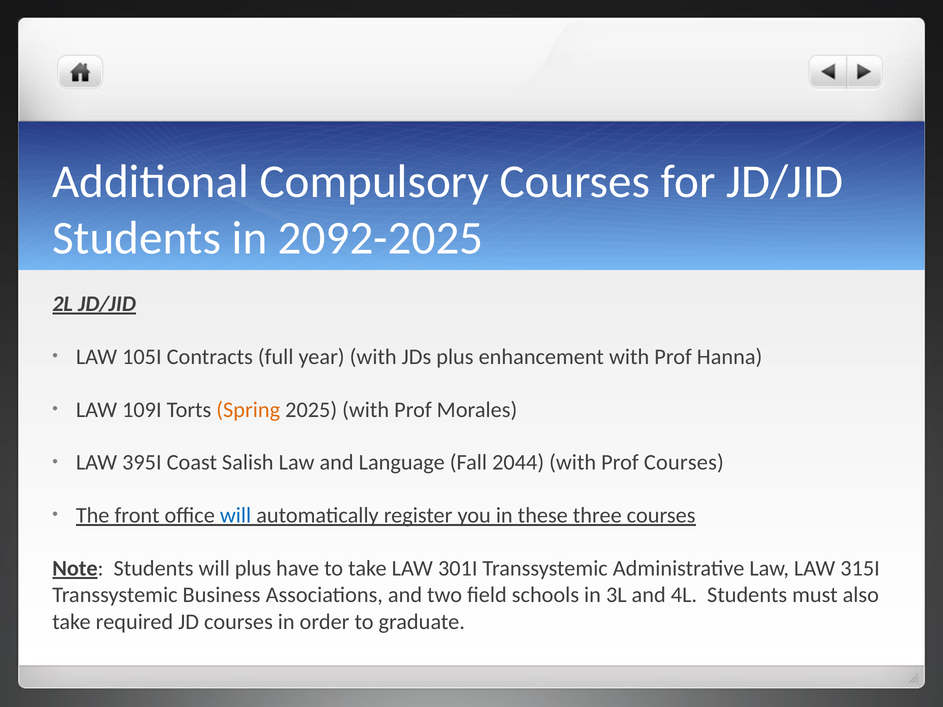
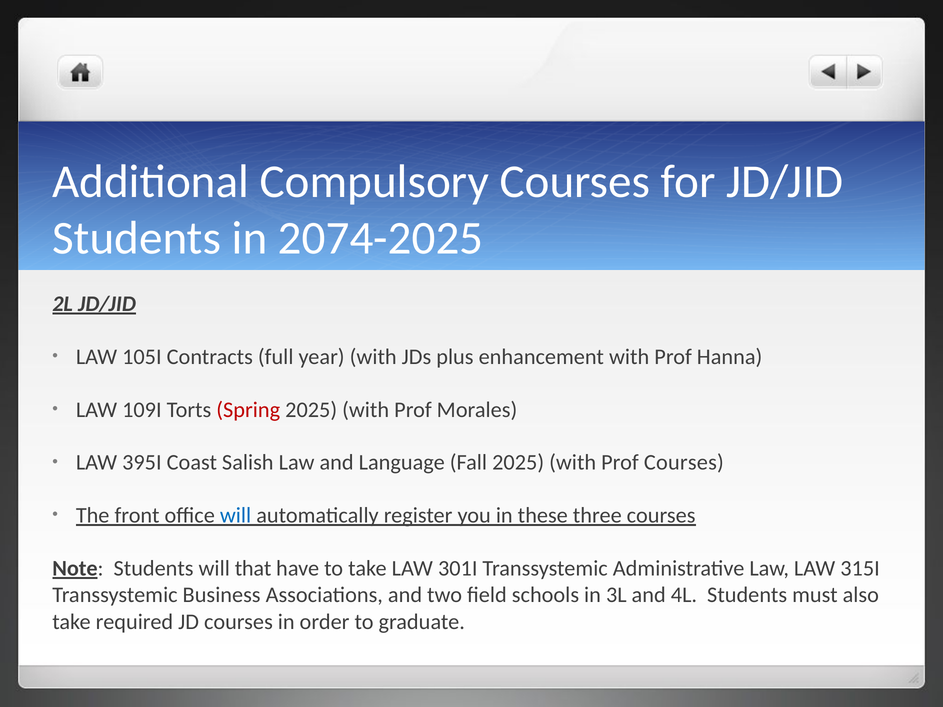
2092-2025: 2092-2025 -> 2074-2025 (381, 238)
Spring colour: orange -> red (248, 410)
Fall 2044: 2044 -> 2025 (518, 463)
will plus: plus -> that (253, 569)
